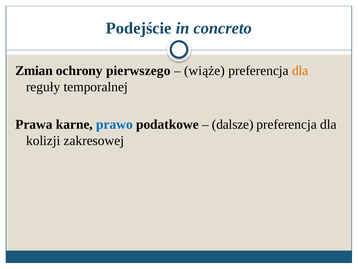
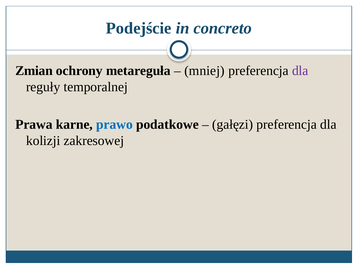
pierwszego: pierwszego -> metareguła (138, 71)
wiąże: wiąże -> mniej (204, 71)
dla colour: orange -> purple (300, 71)
dalsze: dalsze -> gałęzi (233, 124)
